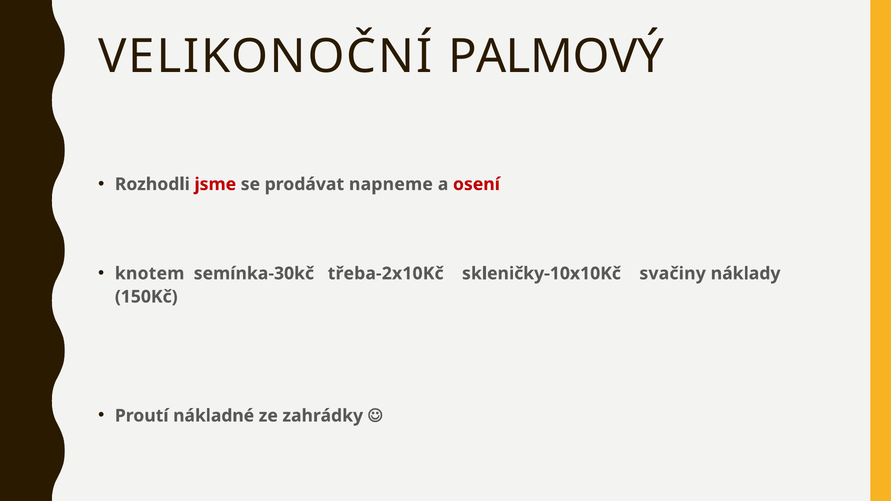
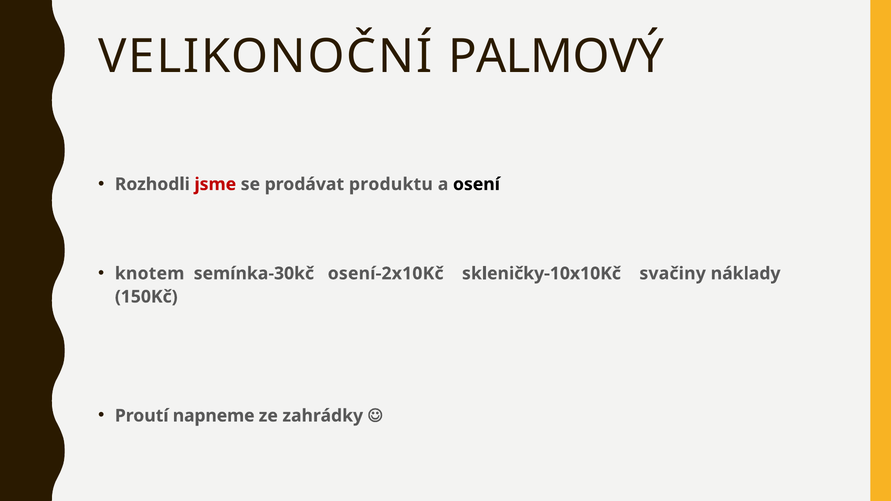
napneme: napneme -> produktu (391, 184)
osení colour: red -> black (476, 184)
třeba-2x10Kč: třeba-2x10Kč -> osení-2x10Kč (386, 274)
nákladné: nákladné -> napneme (214, 416)
